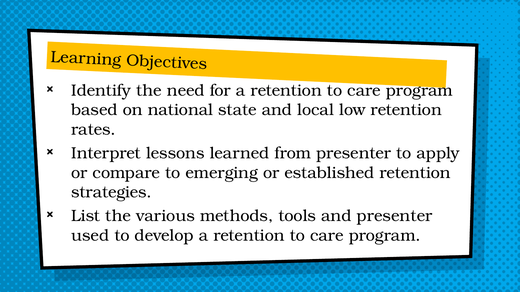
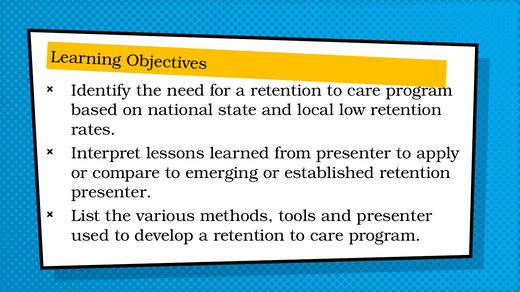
strategies: strategies -> presenter (111, 192)
